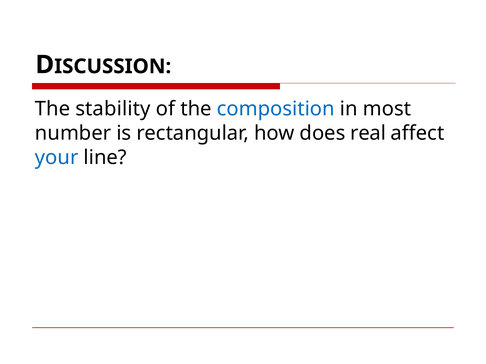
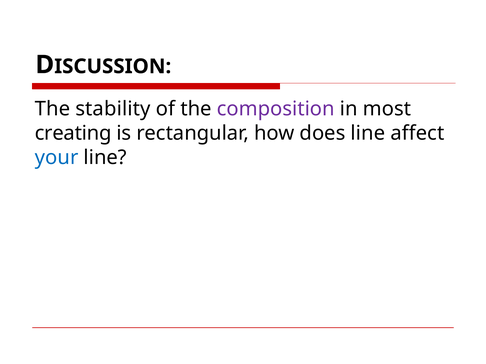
composition colour: blue -> purple (276, 109)
number: number -> creating (73, 133)
does real: real -> line (368, 133)
